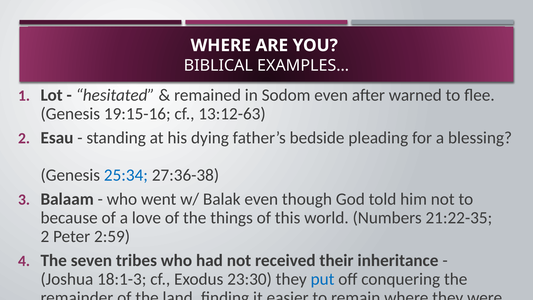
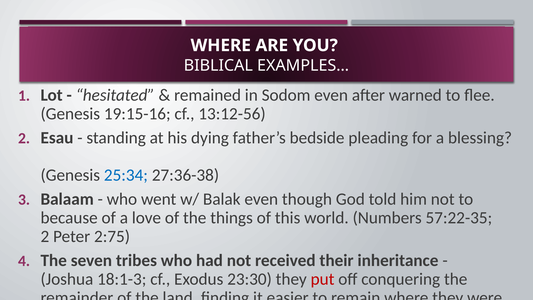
13:12-63: 13:12-63 -> 13:12-56 (232, 114)
21:22-35: 21:22-35 -> 57:22-35 (459, 218)
2:59: 2:59 -> 2:75 (112, 236)
put colour: blue -> red (323, 279)
